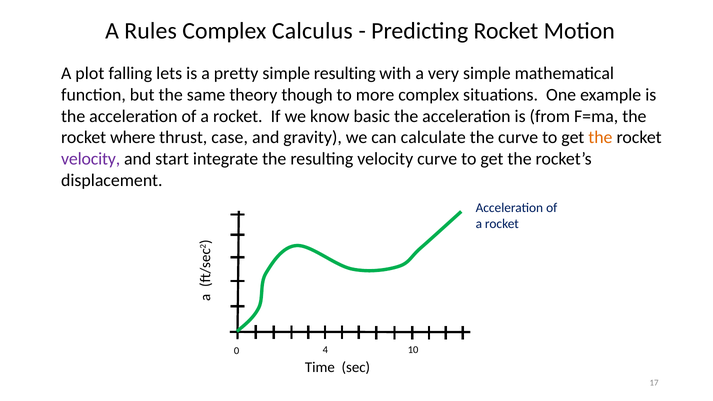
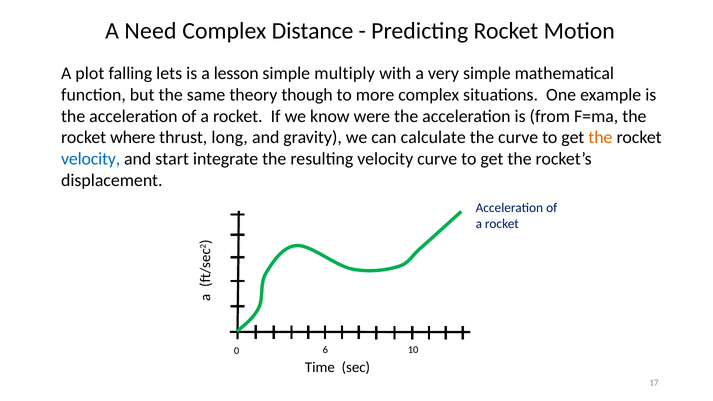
Rules: Rules -> Need (151, 31)
Calculus: Calculus -> Distance (313, 31)
pretty: pretty -> lesson (236, 73)
simple resulting: resulting -> multiply (345, 73)
basic: basic -> were (372, 116)
case: case -> long (230, 138)
velocity colour: purple -> blue (91, 159)
4: 4 -> 6 (325, 350)
